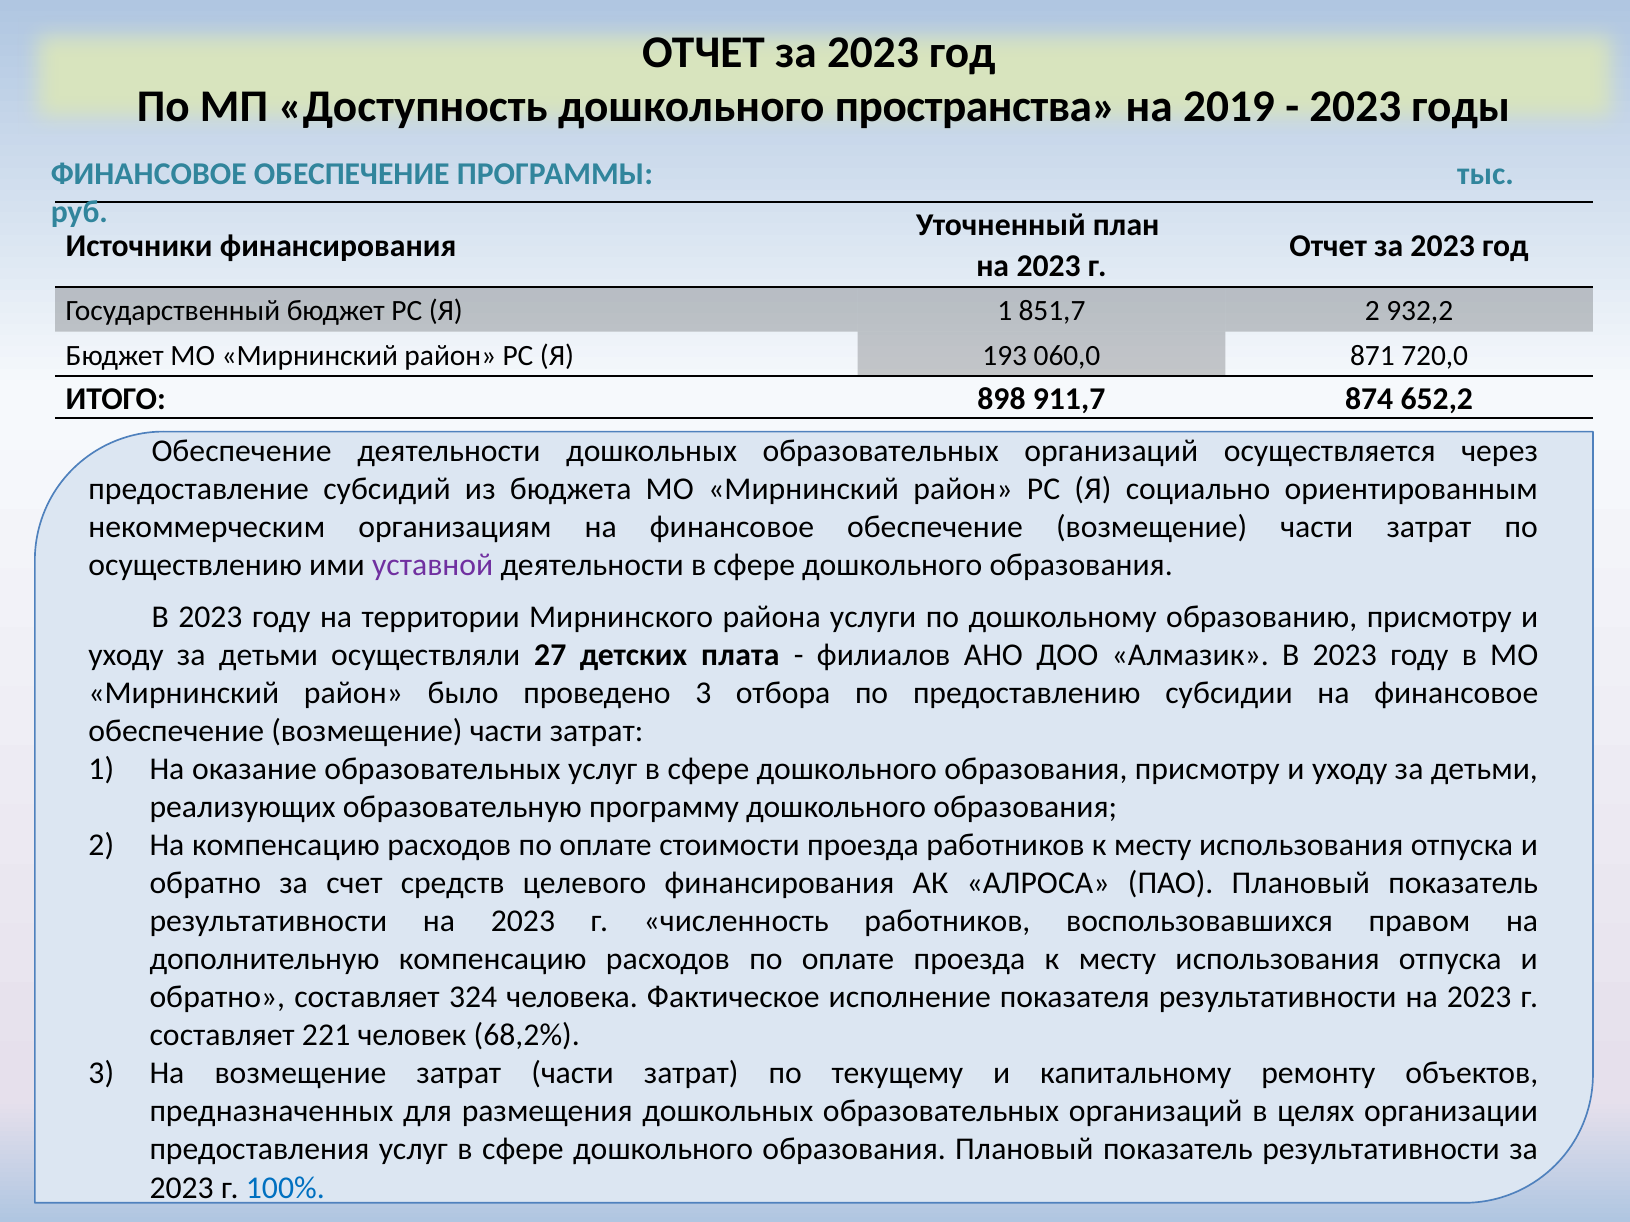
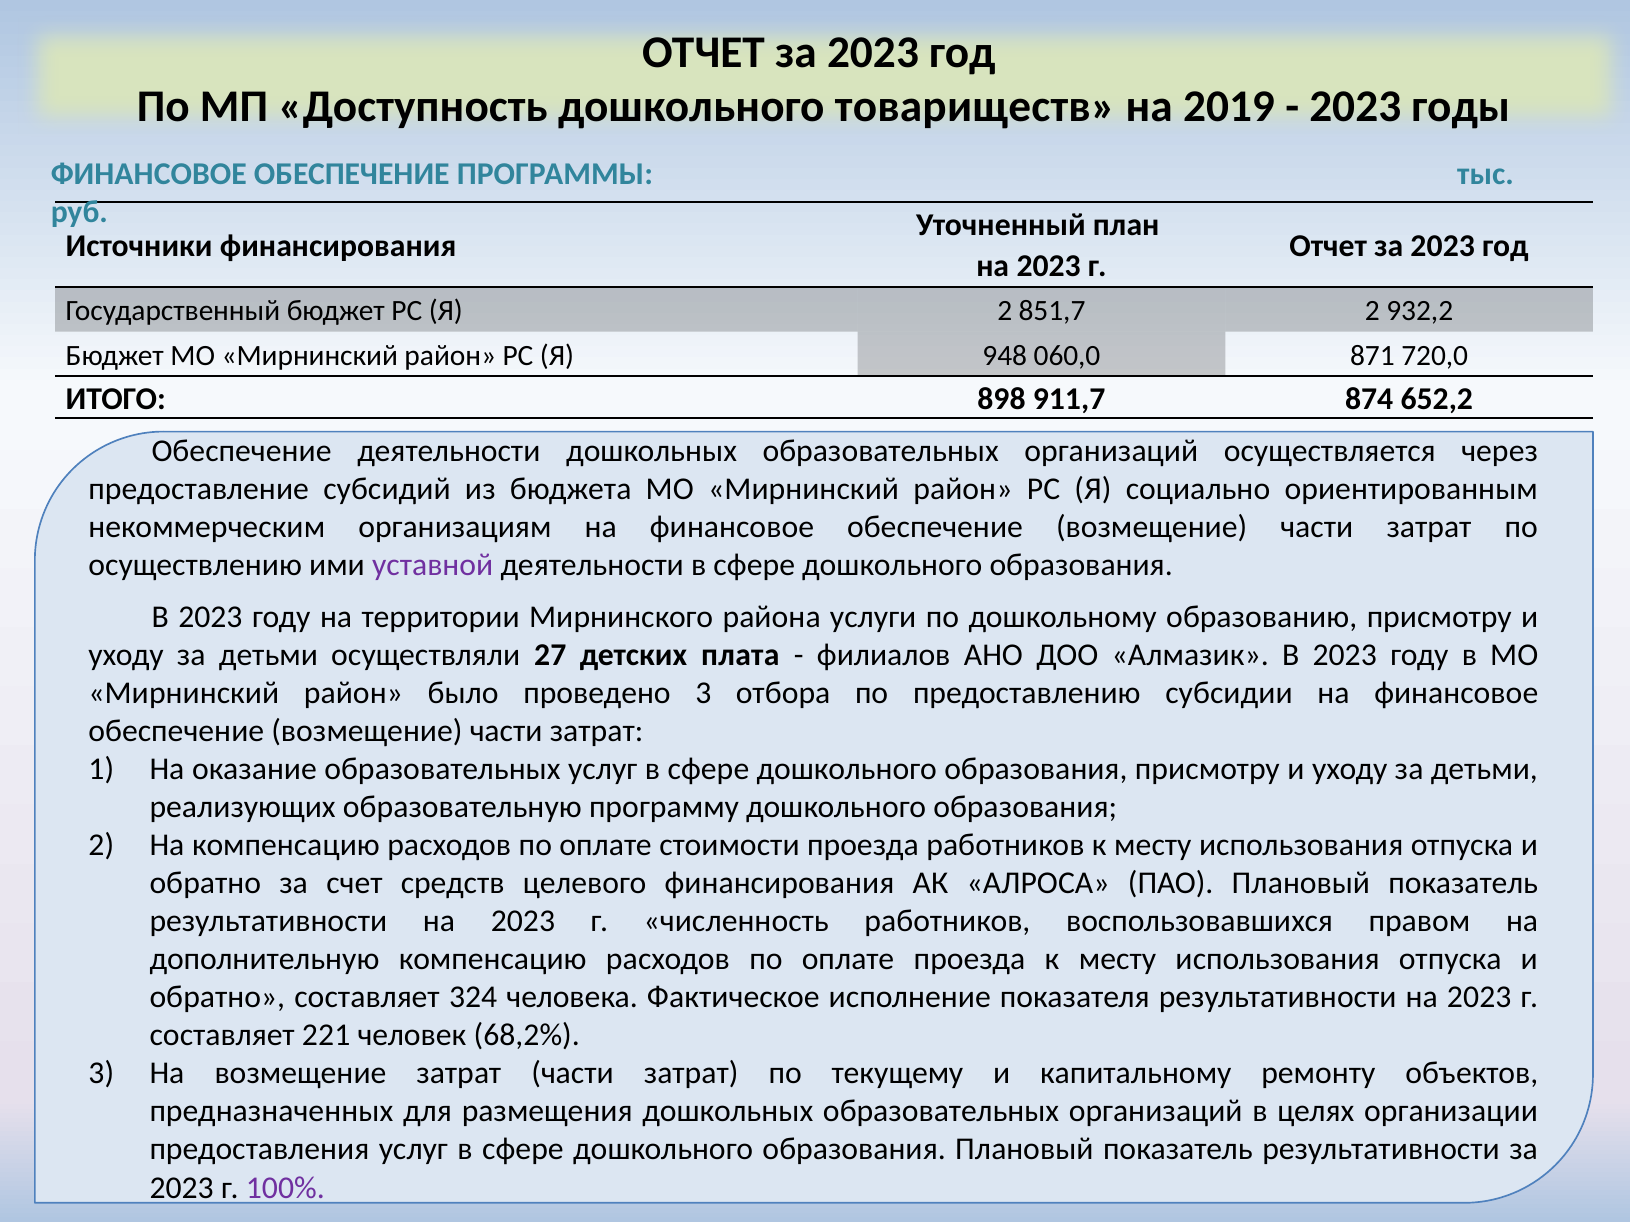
пространства: пространства -> товариществ (975, 107)
Я 1: 1 -> 2 (1005, 311)
193: 193 -> 948 (1005, 356)
100% colour: blue -> purple (285, 1188)
